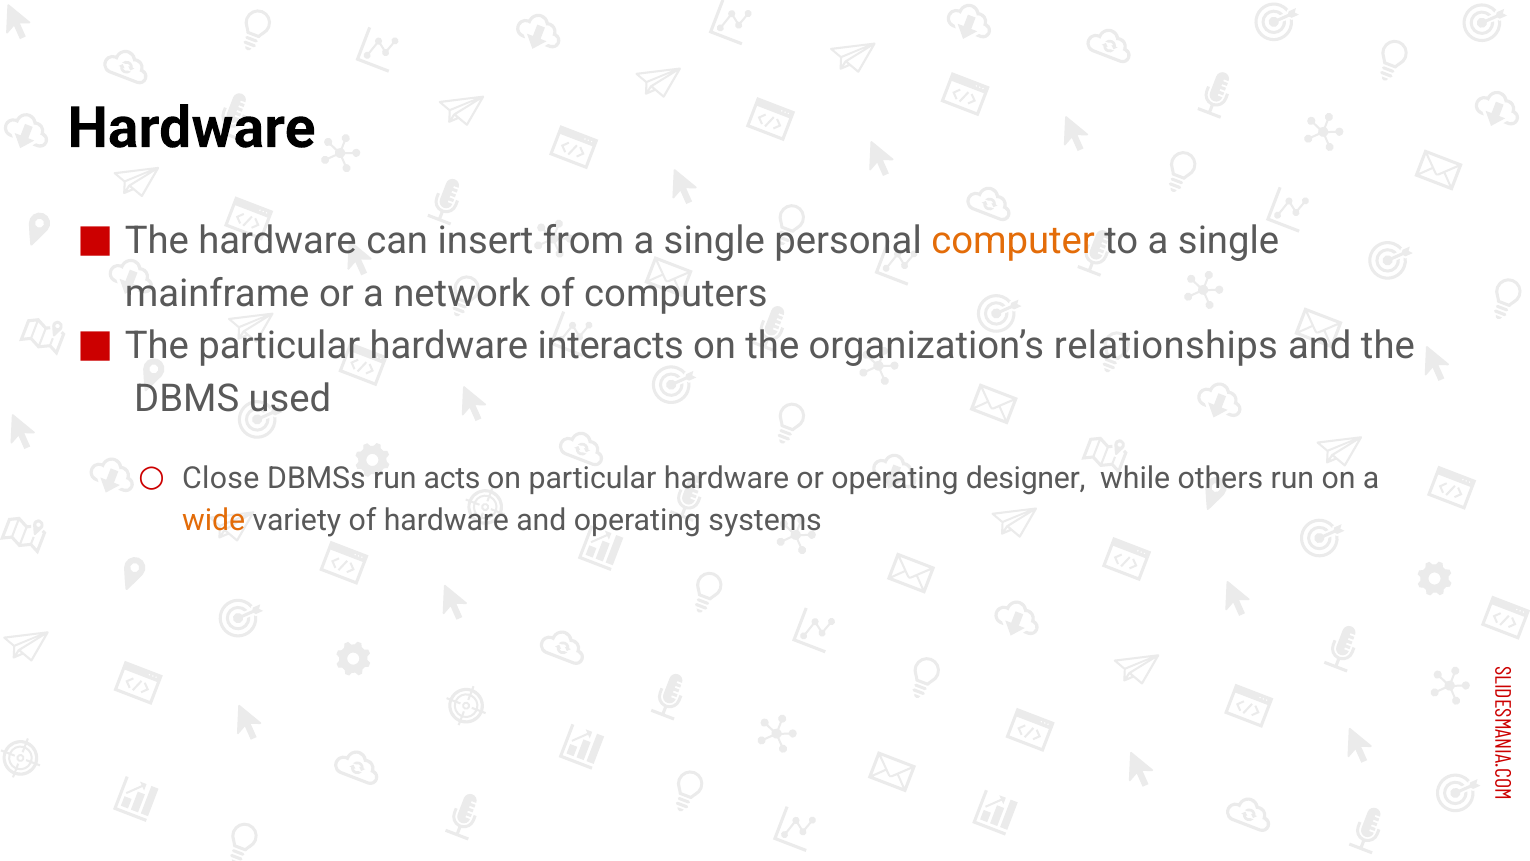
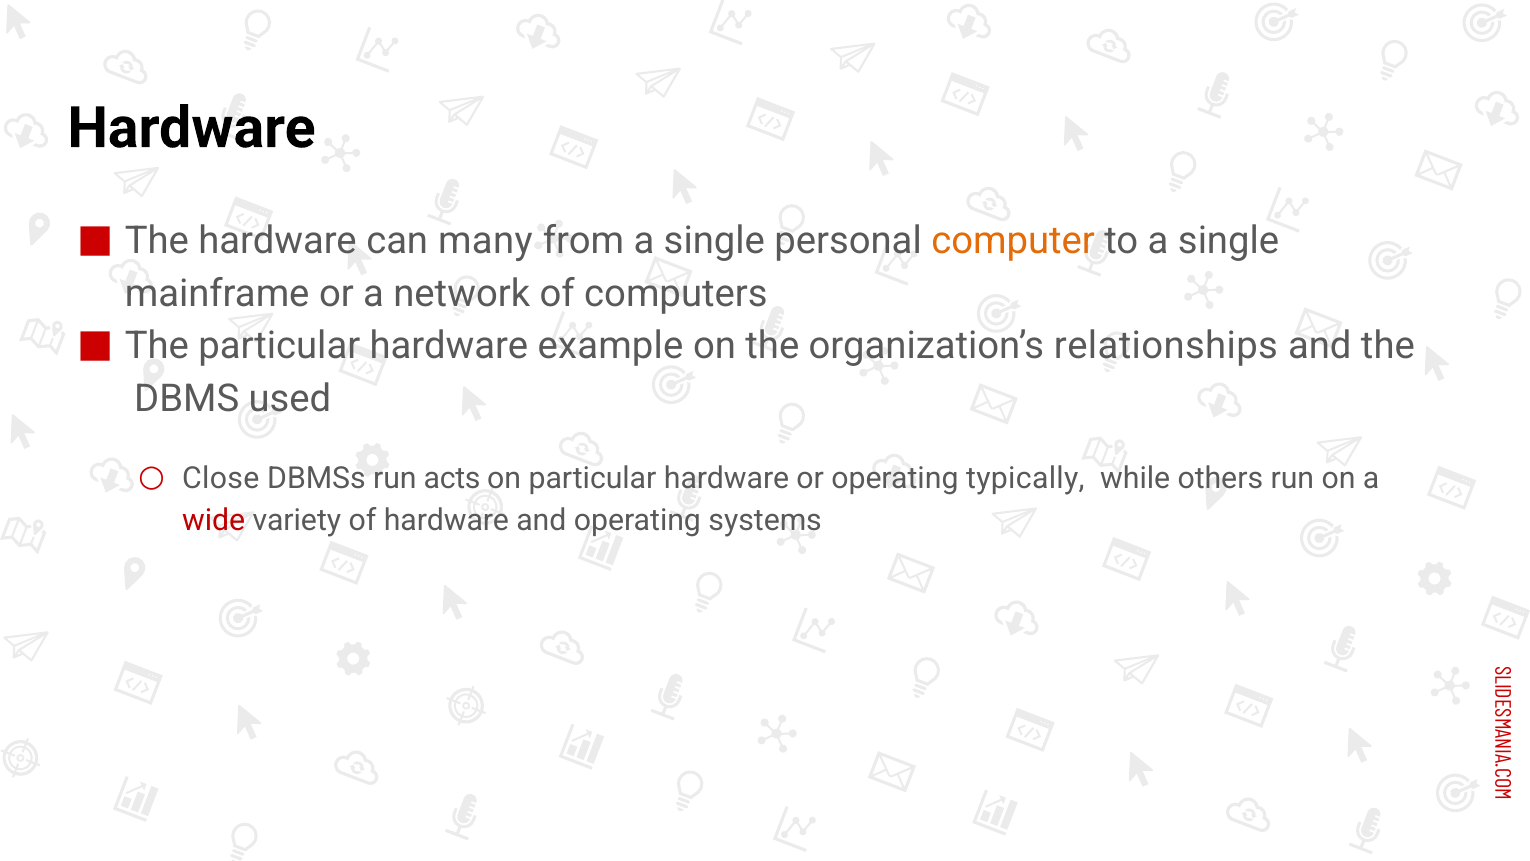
insert: insert -> many (485, 241)
interacts: interacts -> example (611, 346)
designer: designer -> typically (1025, 478)
wide colour: orange -> red (214, 520)
